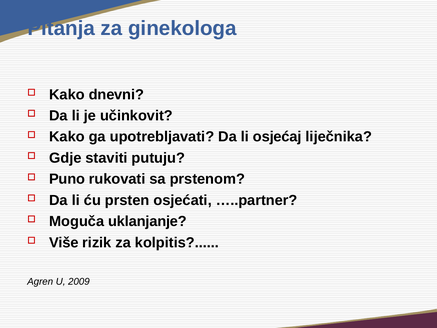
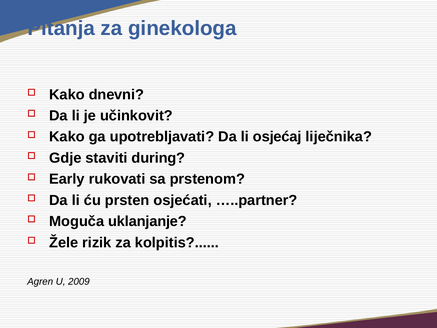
putuju: putuju -> during (158, 158)
Puno: Puno -> Early (67, 179)
Više: Više -> Žele (64, 242)
